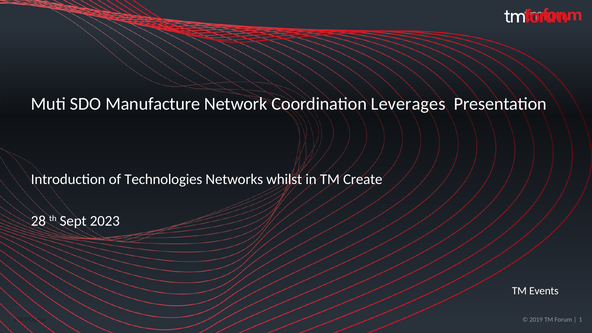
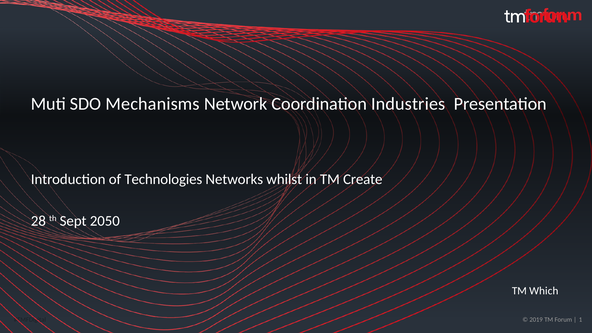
Manufacture: Manufacture -> Mechanisms (153, 104)
Leverages: Leverages -> Industries (408, 104)
2023: 2023 -> 2050 (105, 221)
Events: Events -> Which (544, 291)
